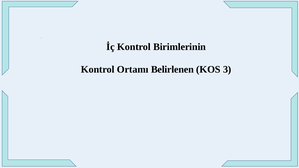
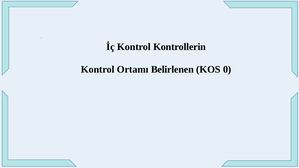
Birimlerinin: Birimlerinin -> Kontrollerin (180, 47)
3: 3 -> 0 (227, 70)
